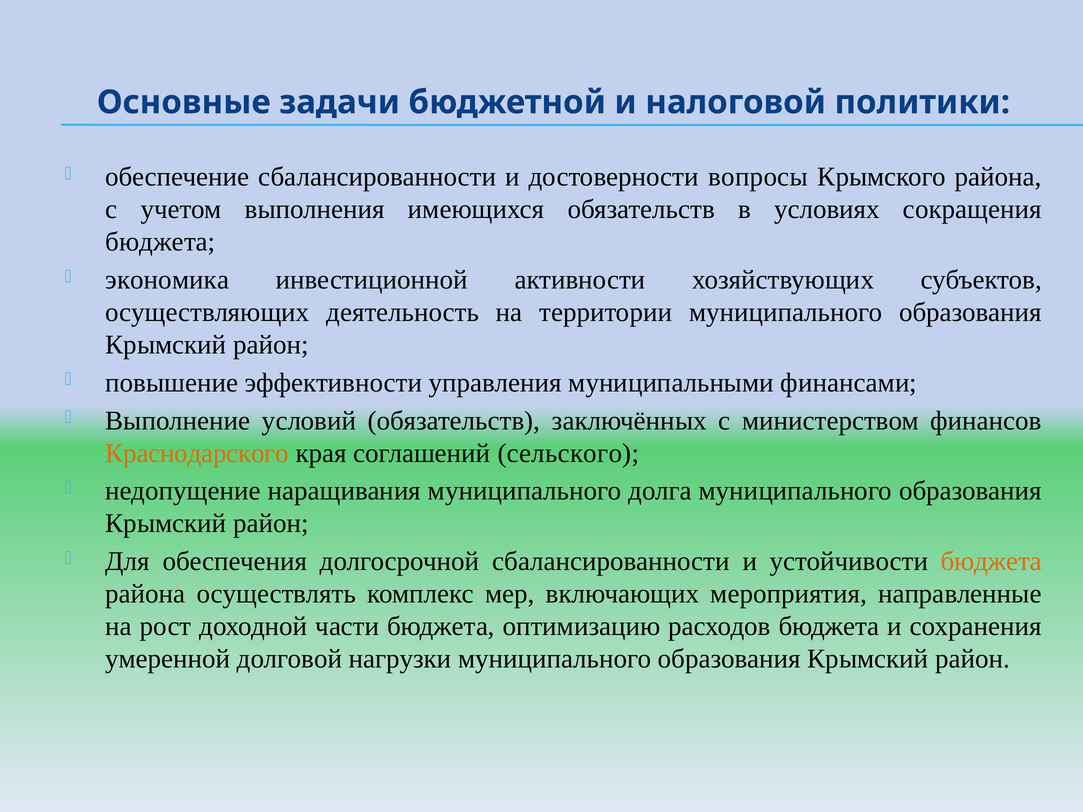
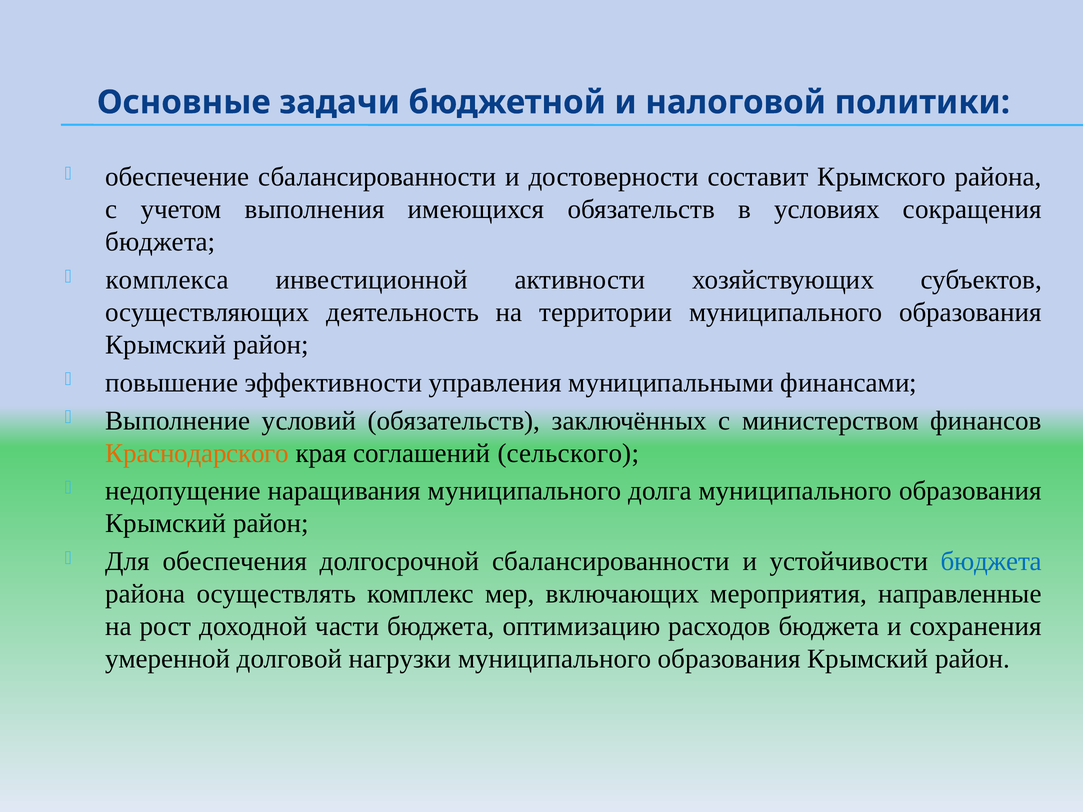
вопросы: вопросы -> составит (758, 177)
экономика: экономика -> комплекса (167, 280)
бюджета colour: orange -> blue (991, 562)
